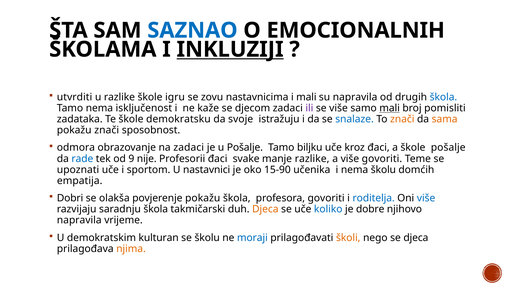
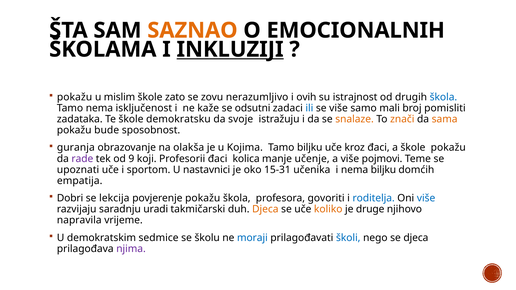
SAZNAO colour: blue -> orange (192, 30)
utvrditi: utvrditi -> pokažu (75, 97)
u razlike: razlike -> mislim (120, 97)
igru: igru -> zato (175, 97)
nastavnicima: nastavnicima -> nerazumljivo (257, 97)
i mali: mali -> ovih (306, 97)
su napravila: napravila -> istrajnost (355, 97)
djecom: djecom -> odsutni (253, 108)
ili colour: purple -> blue (309, 108)
mali underline: present -> none (390, 108)
snalaze colour: blue -> orange (354, 119)
pokažu znači: znači -> bude (107, 130)
odmora: odmora -> guranja (76, 148)
na zadaci: zadaci -> olakša (189, 148)
u Pošalje: Pošalje -> Kojima (245, 148)
škole pošalje: pošalje -> pokažu (448, 148)
rade colour: blue -> purple (82, 159)
nije: nije -> koji (147, 159)
svake: svake -> kolica (246, 159)
manje razlike: razlike -> učenje (312, 159)
više govoriti: govoriti -> pojmovi (382, 159)
15-90: 15-90 -> 15-31 (277, 170)
nema školu: školu -> biljku (383, 170)
olakša: olakša -> lekcija (114, 198)
saradnju škola: škola -> uradi (156, 209)
koliko colour: blue -> orange (328, 209)
dobre: dobre -> druge (370, 209)
kulturan: kulturan -> sedmice (159, 238)
školi colour: orange -> blue (348, 238)
njima colour: orange -> purple (131, 249)
